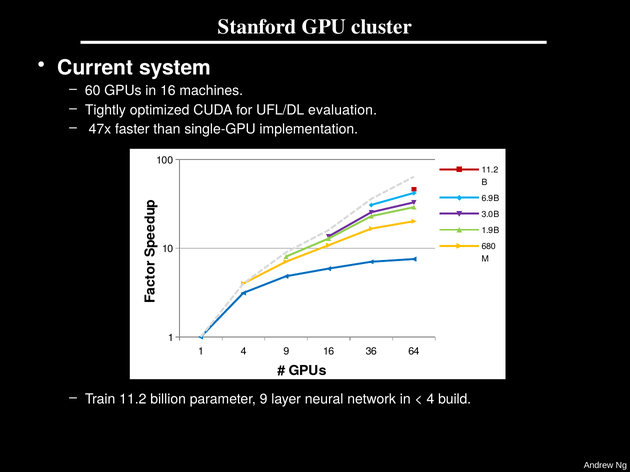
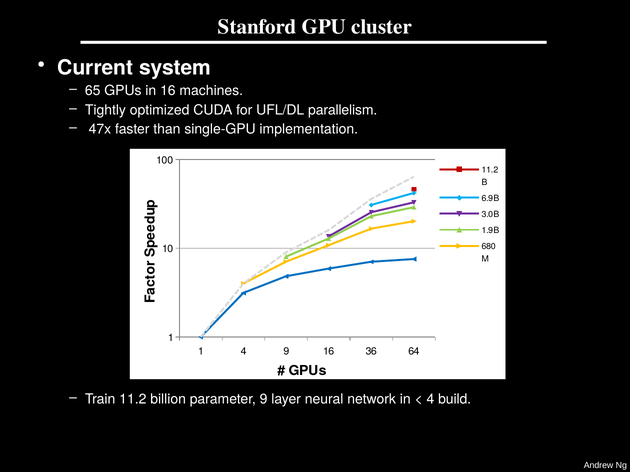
60: 60 -> 65 (93, 91)
evaluation: evaluation -> parallelism (343, 110)
